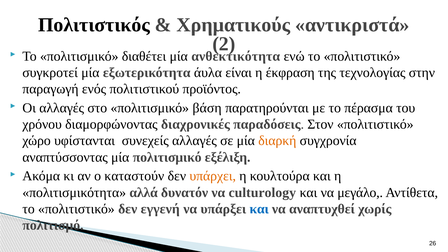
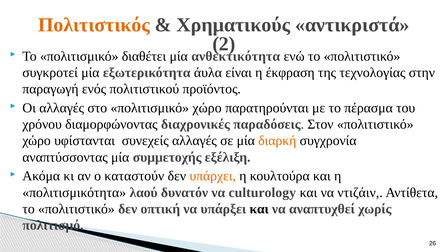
Πολιτιστικός colour: black -> orange (94, 25)
πολιτισμικό βάση: βάση -> χώρο (207, 108)
μία πολιτισμικό: πολιτισμικό -> συμμετοχής (167, 157)
αλλά: αλλά -> λαού (144, 193)
μεγάλο: μεγάλο -> ντιζάιν (360, 193)
εγγενή: εγγενή -> οπτική (160, 209)
και colour: blue -> black (259, 209)
